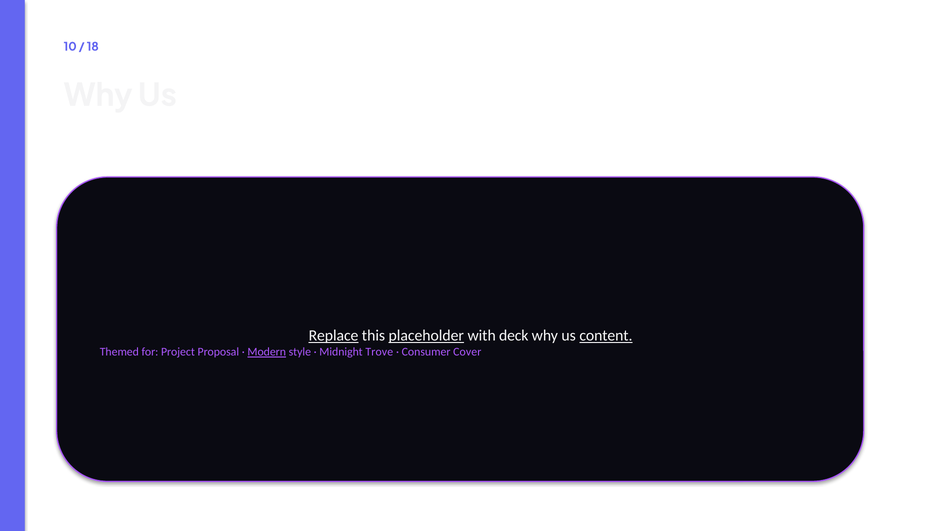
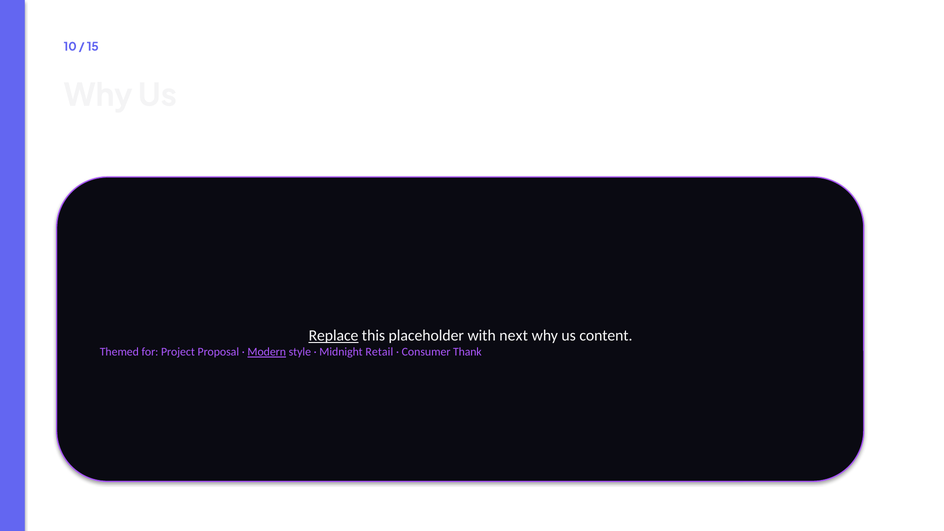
18: 18 -> 15 (93, 47)
placeholder underline: present -> none (426, 336)
deck: deck -> next (514, 336)
content underline: present -> none (606, 336)
Trove: Trove -> Retail (379, 352)
Cover: Cover -> Thank (467, 352)
